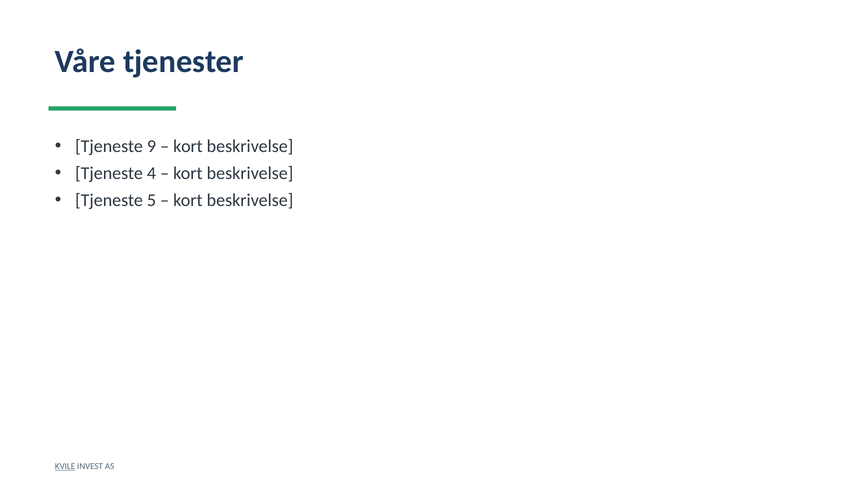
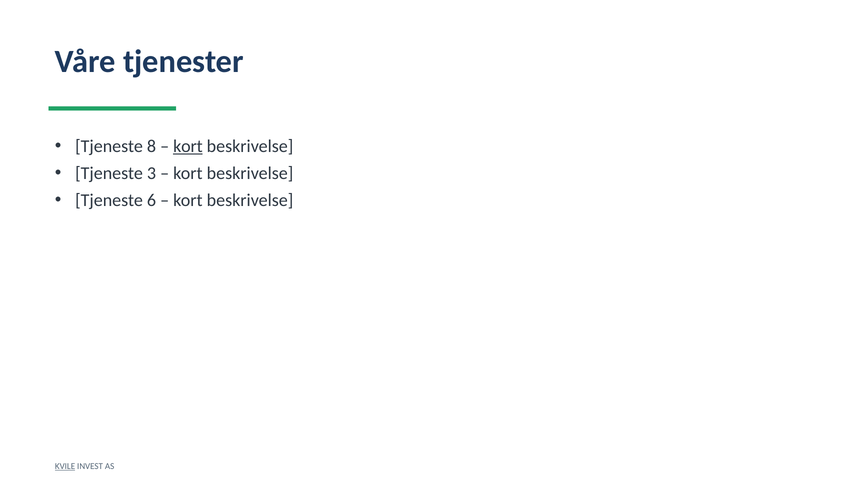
9: 9 -> 8 (151, 146)
kort underline: none -> present (188, 146)
4: 4 -> 3 (151, 173)
5: 5 -> 6 (151, 200)
